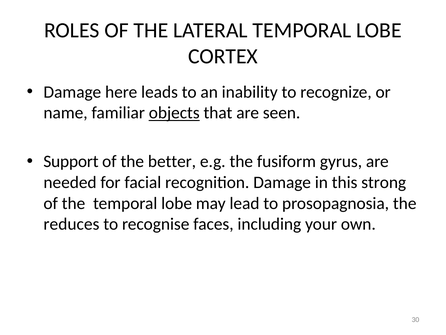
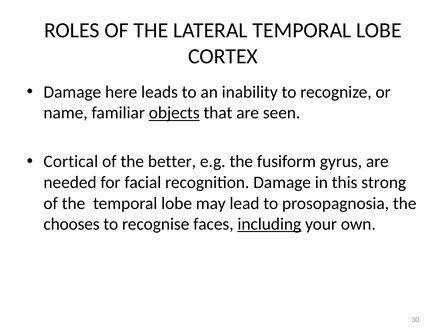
Support: Support -> Cortical (71, 161)
reduces: reduces -> chooses (72, 224)
including underline: none -> present (269, 224)
